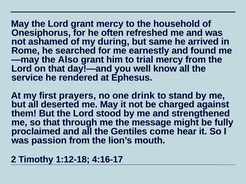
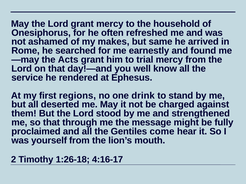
during: during -> makes (114, 42)
Also: Also -> Acts (68, 60)
prayers: prayers -> regions (77, 96)
passion: passion -> yourself (49, 141)
1:12-18: 1:12-18 -> 1:26-18 (73, 160)
